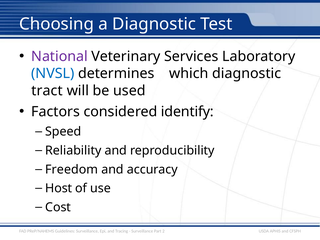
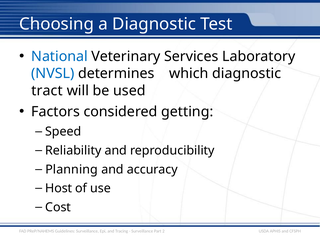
National colour: purple -> blue (60, 56)
identify: identify -> getting (187, 112)
Freedom: Freedom -> Planning (72, 169)
